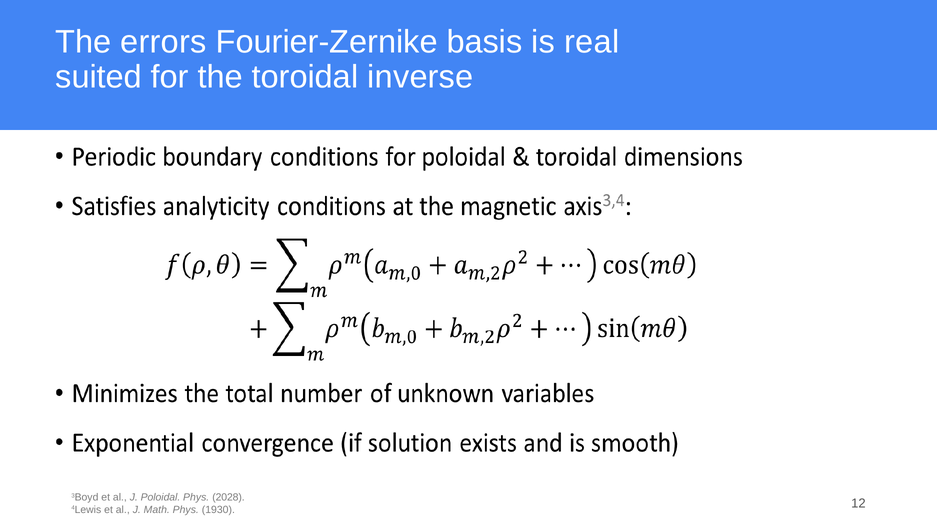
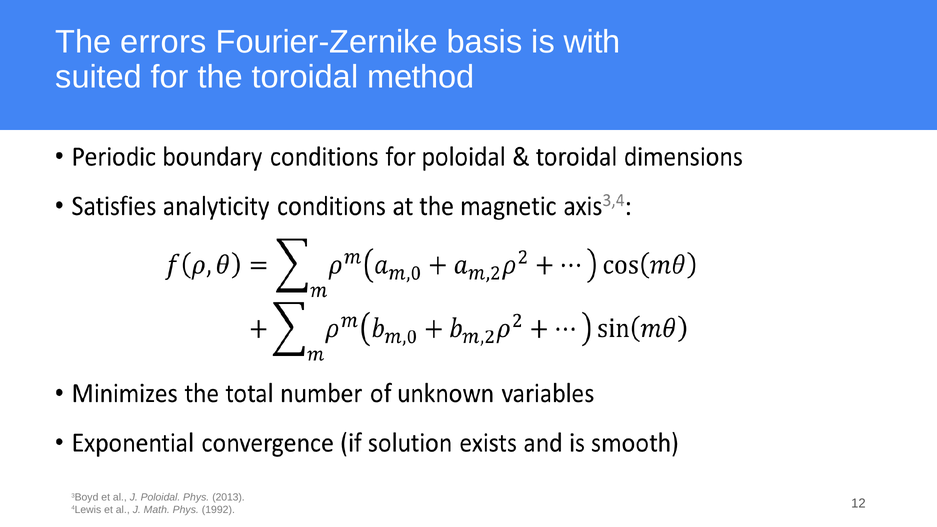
real: real -> with (592, 42)
inverse: inverse -> method (421, 77)
2028: 2028 -> 2013 (228, 497)
1930: 1930 -> 1992 (218, 510)
